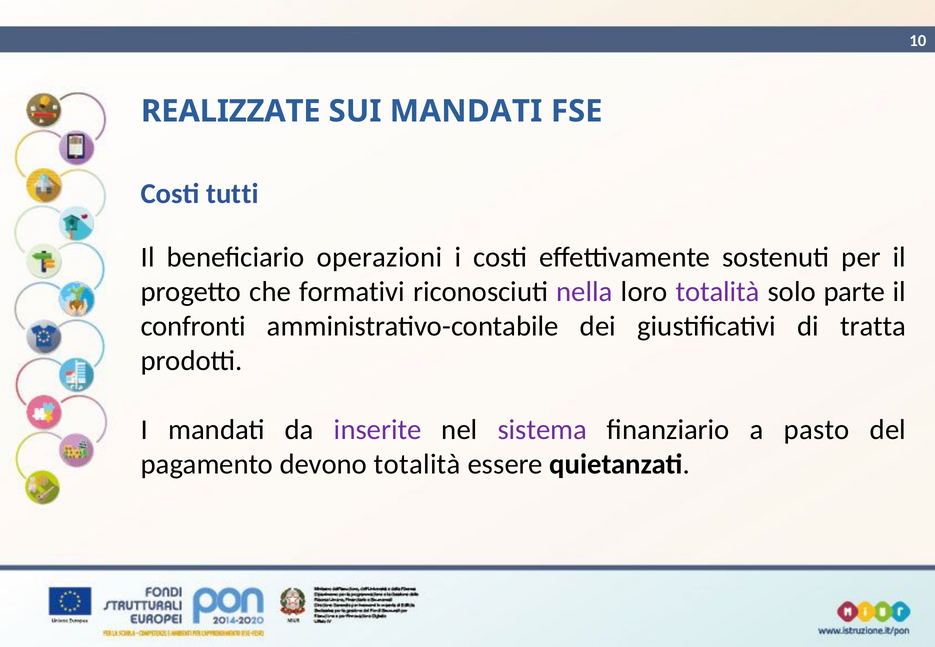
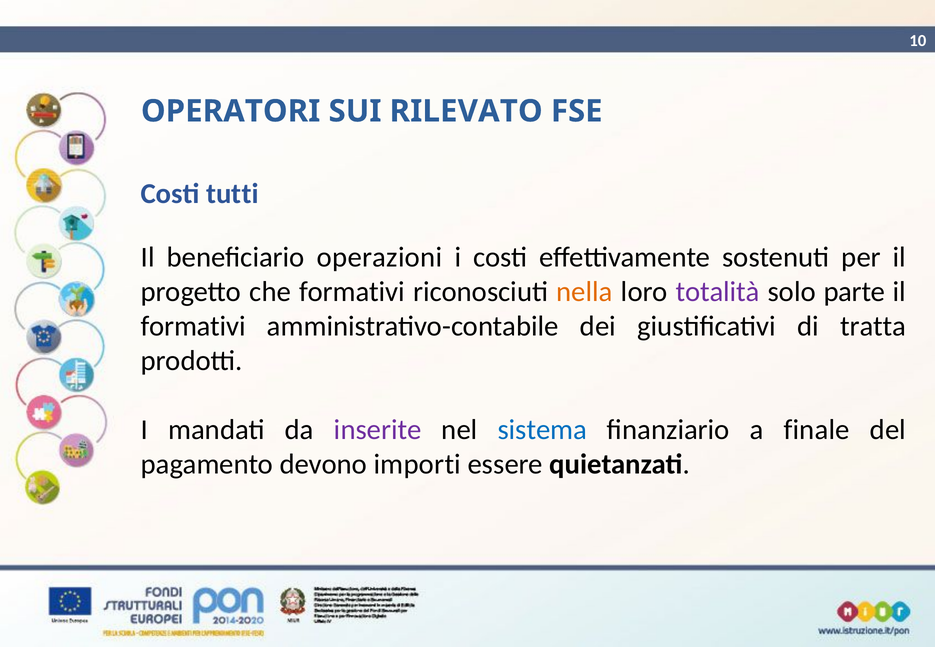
REALIZZATE: REALIZZATE -> OPERATORI (231, 111)
SUI MANDATI: MANDATI -> RILEVATO (466, 111)
nella colour: purple -> orange (585, 292)
confronti: confronti -> formativi (193, 326)
sistema colour: purple -> blue (542, 430)
pasto: pasto -> finale (817, 430)
devono totalità: totalità -> importi (417, 464)
